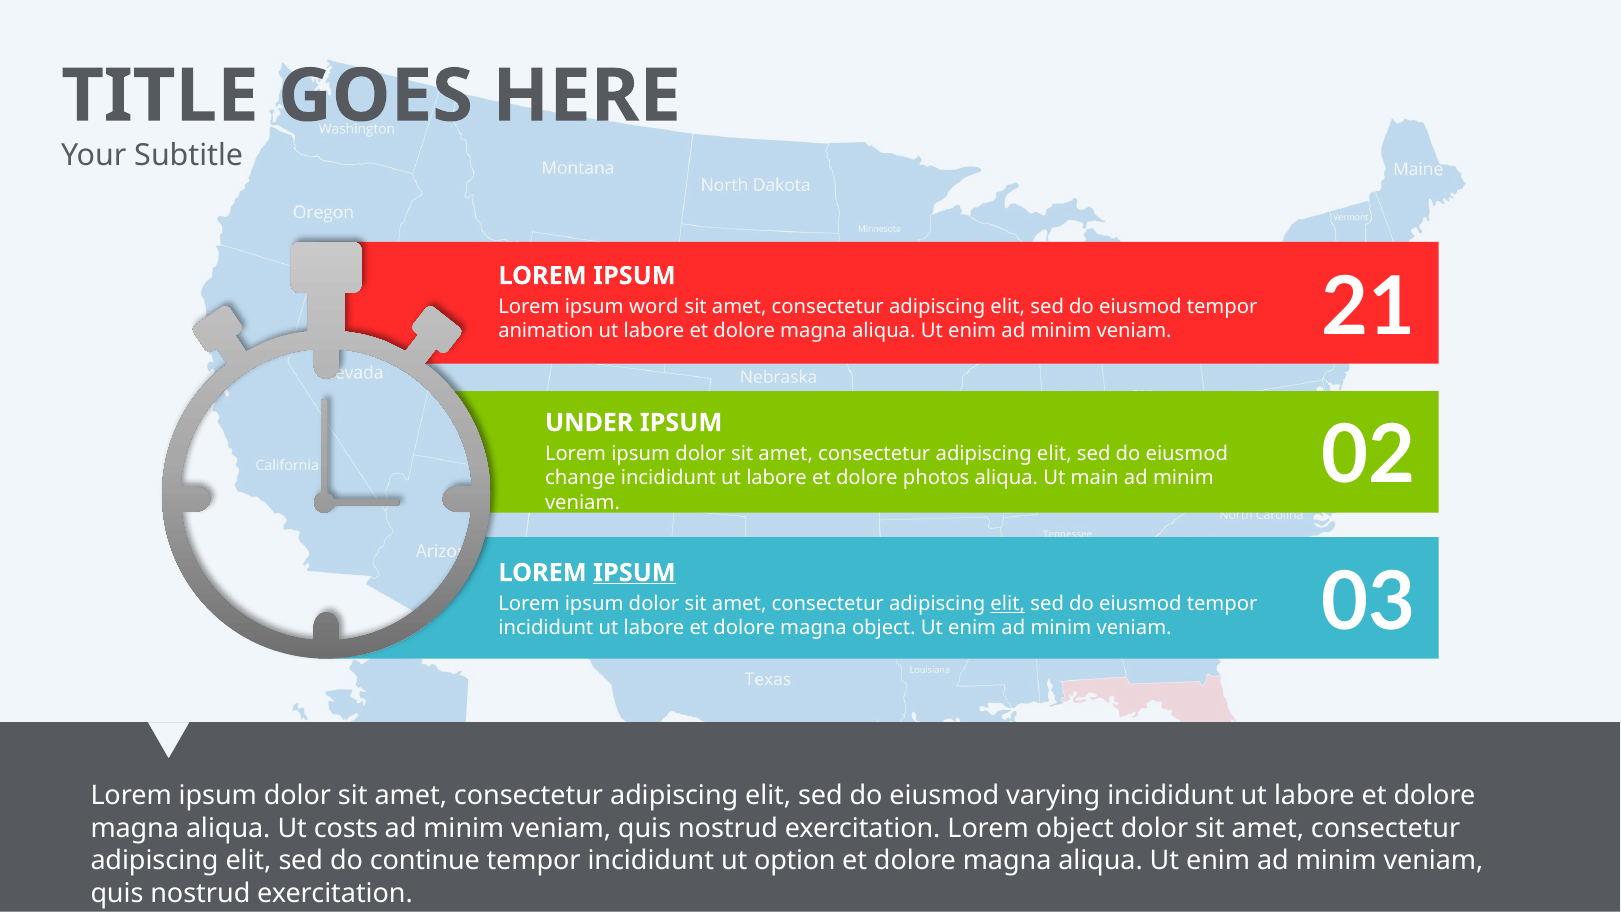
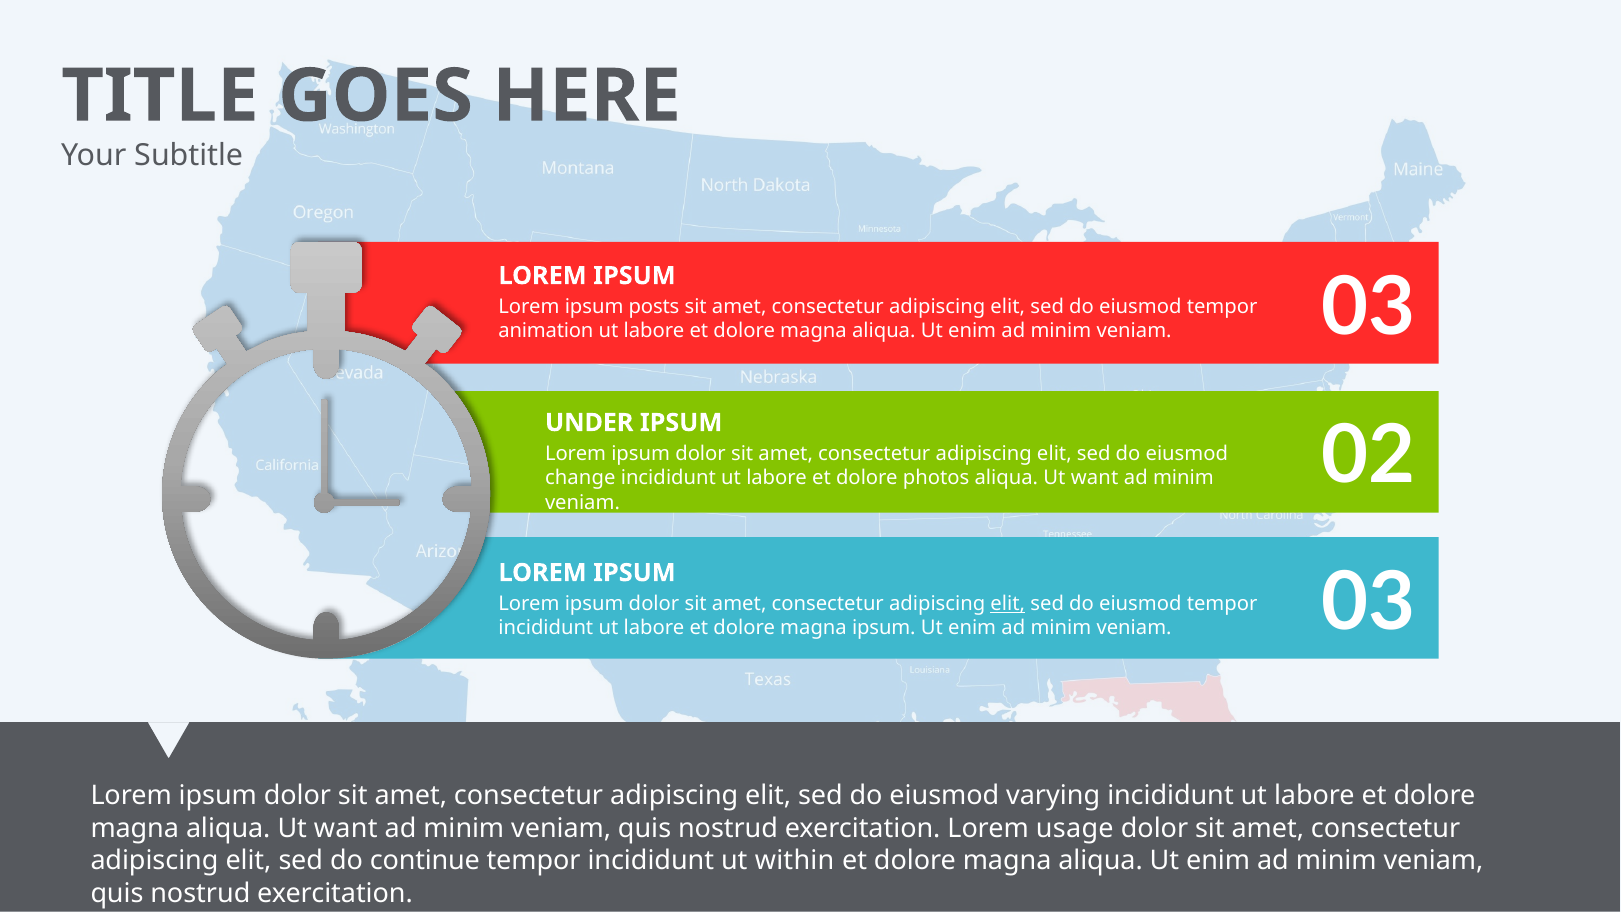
word: word -> posts (654, 307)
veniam 21: 21 -> 03 (1368, 308)
main: main -> want (1095, 478)
IPSUM underline: present -> none (634, 573)
magna object: object -> ipsum (884, 628)
magna aliqua Ut costs: costs -> want (346, 828)
Lorem object: object -> usage (1075, 828)
option: option -> within (795, 861)
